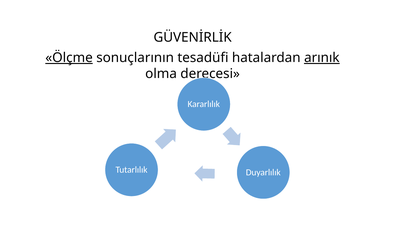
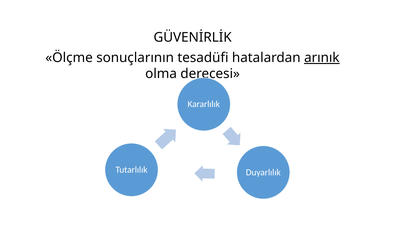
Ölçme underline: present -> none (69, 58)
